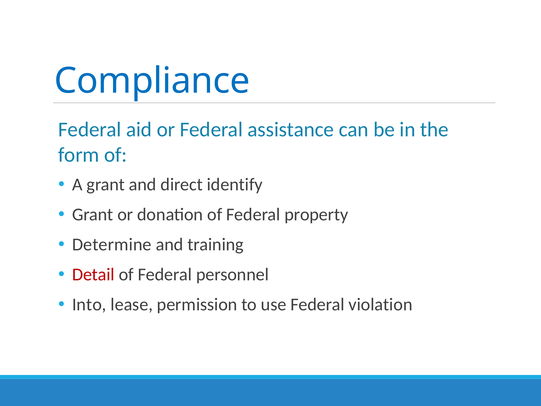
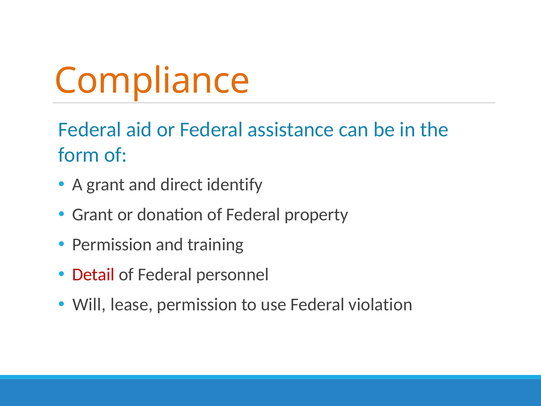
Compliance colour: blue -> orange (152, 81)
Determine: Determine -> Permission (112, 245)
Into: Into -> Will (89, 305)
